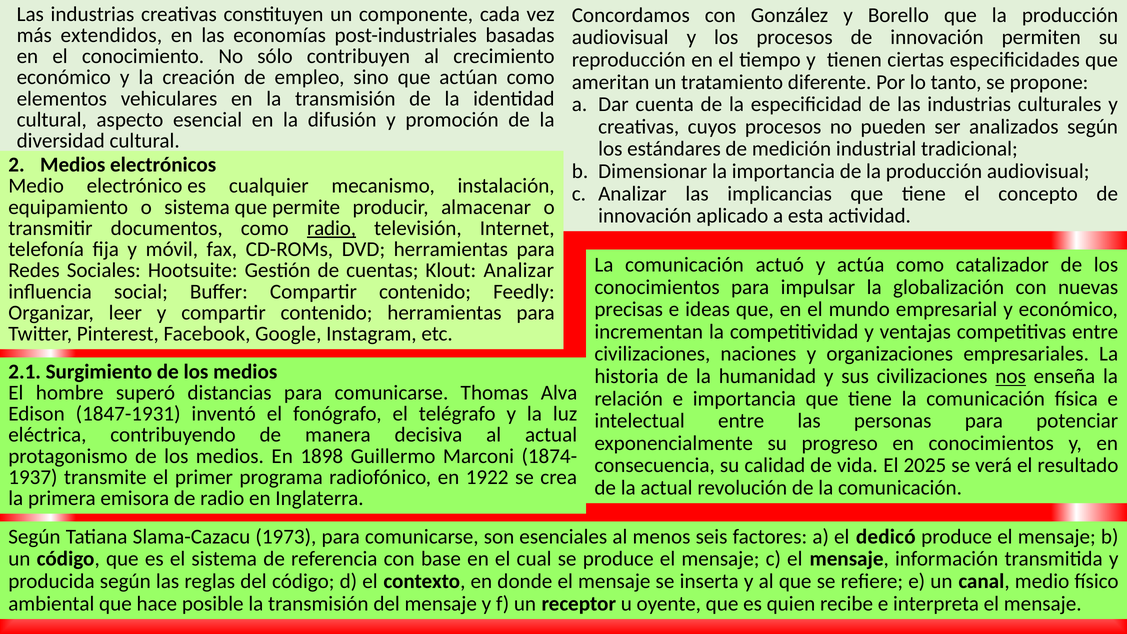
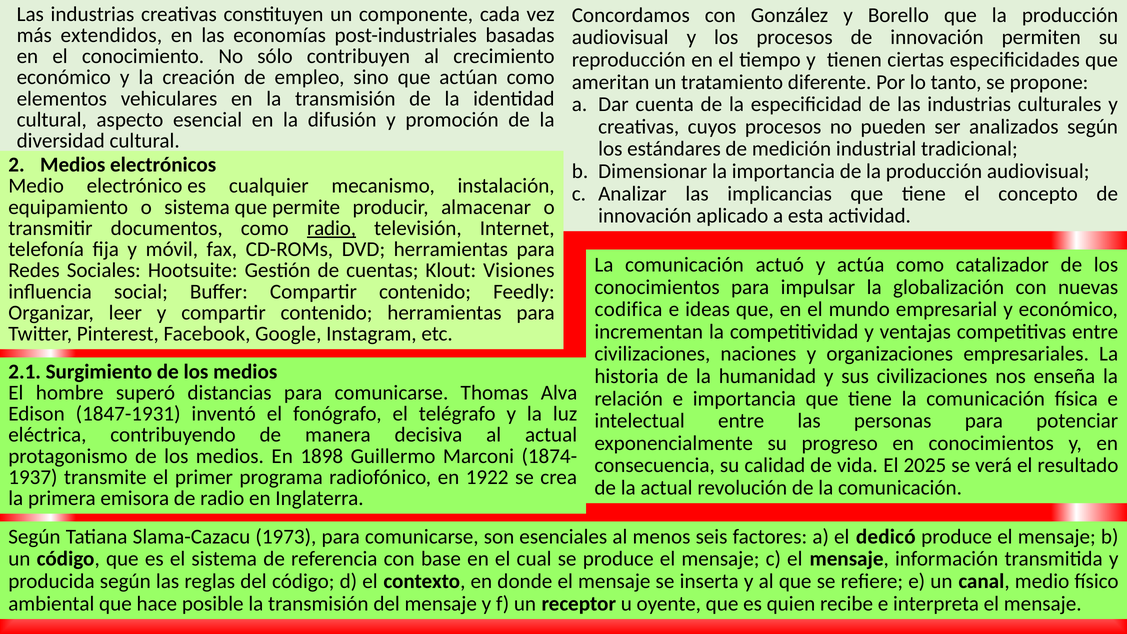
Klout Analizar: Analizar -> Visiones (519, 270)
precisas: precisas -> codifica (629, 309)
nos underline: present -> none (1011, 376)
